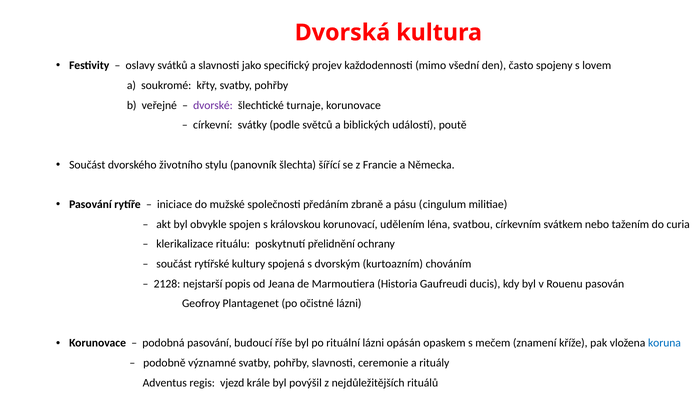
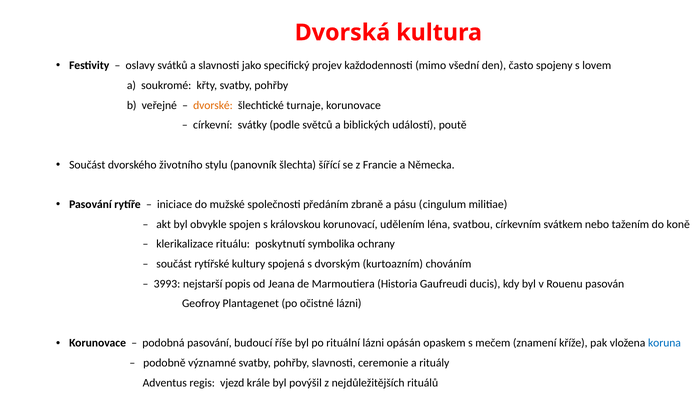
dvorské colour: purple -> orange (213, 105)
curia: curia -> koně (678, 224)
přelidnění: přelidnění -> symbolika (331, 244)
2128: 2128 -> 3993 (167, 284)
